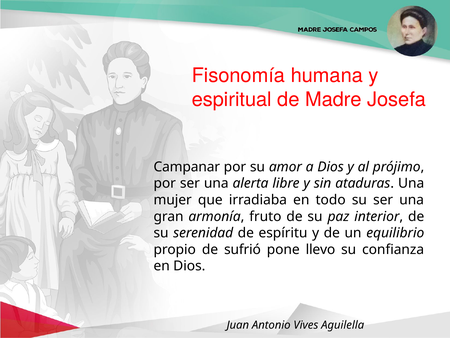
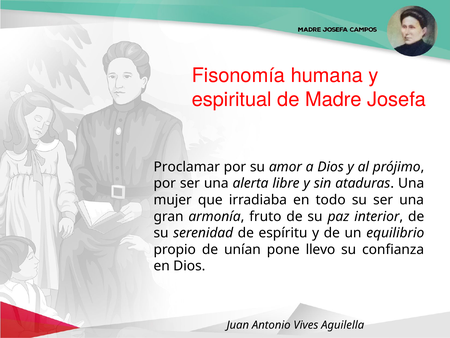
Campanar: Campanar -> Proclamar (187, 167)
sufrió: sufrió -> unían (242, 249)
